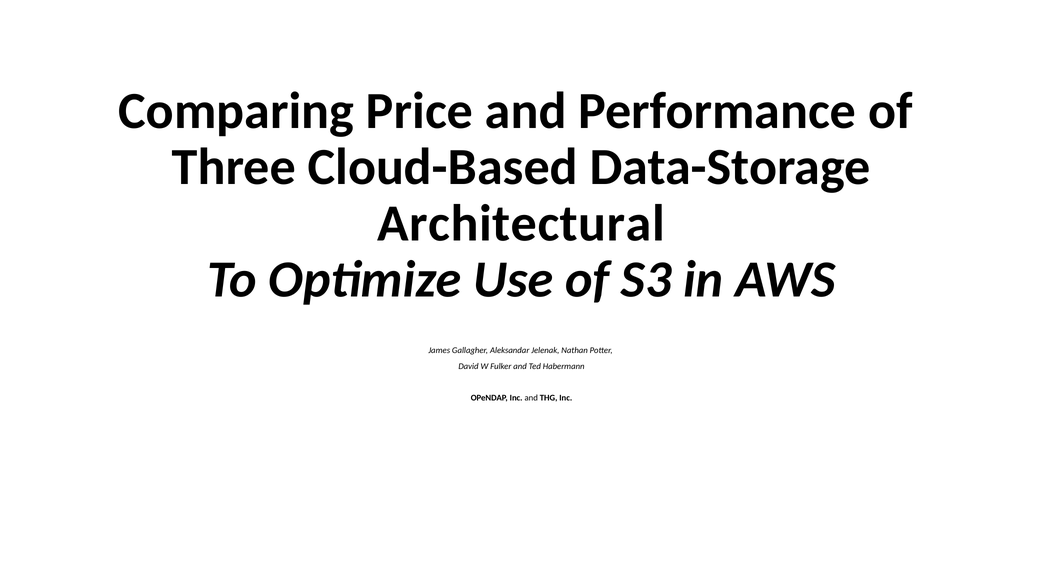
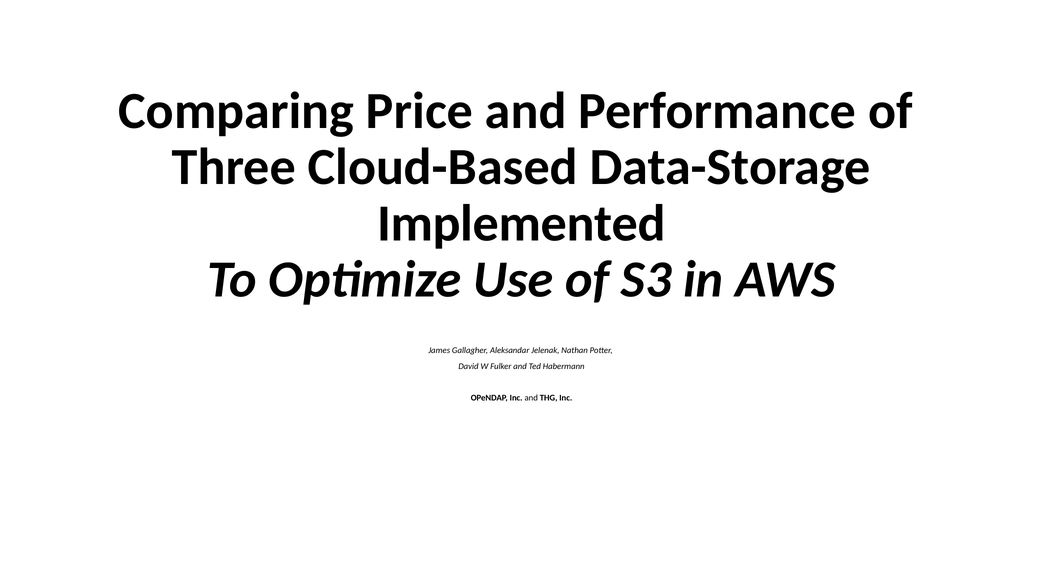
Architectural: Architectural -> Implemented (521, 224)
